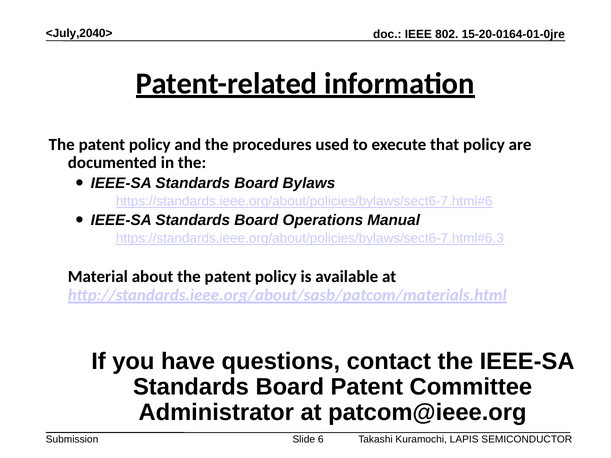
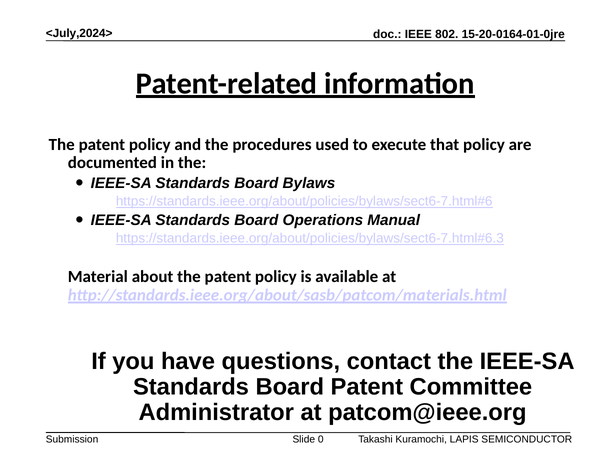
<July,2040>: <July,2040> -> <July,2024> (79, 33)
6: 6 -> 0 (321, 439)
